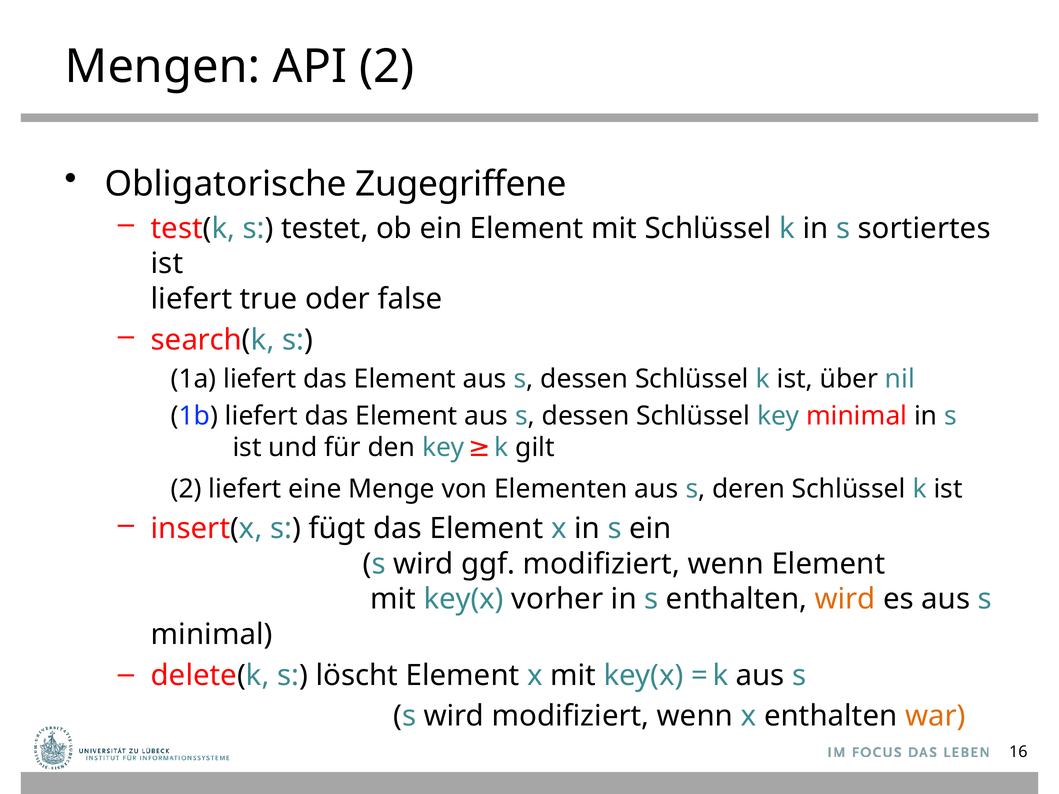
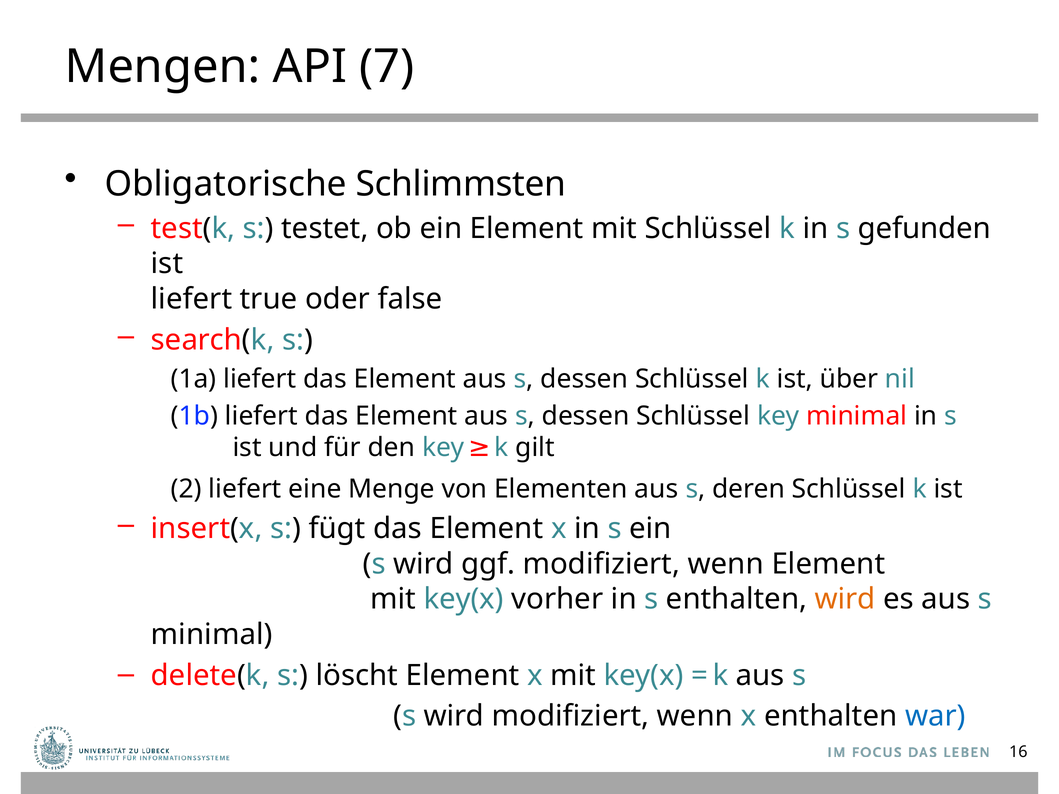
API 2: 2 -> 7 (387, 67)
Zugegriffene: Zugegriffene -> Schlimmsten (461, 184)
sortiertes: sortiertes -> gefunden (924, 229)
war colour: orange -> blue (935, 716)
